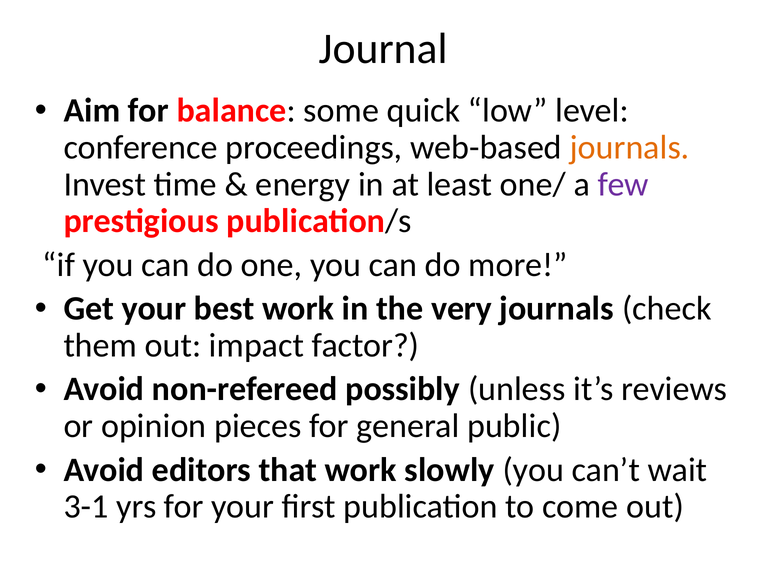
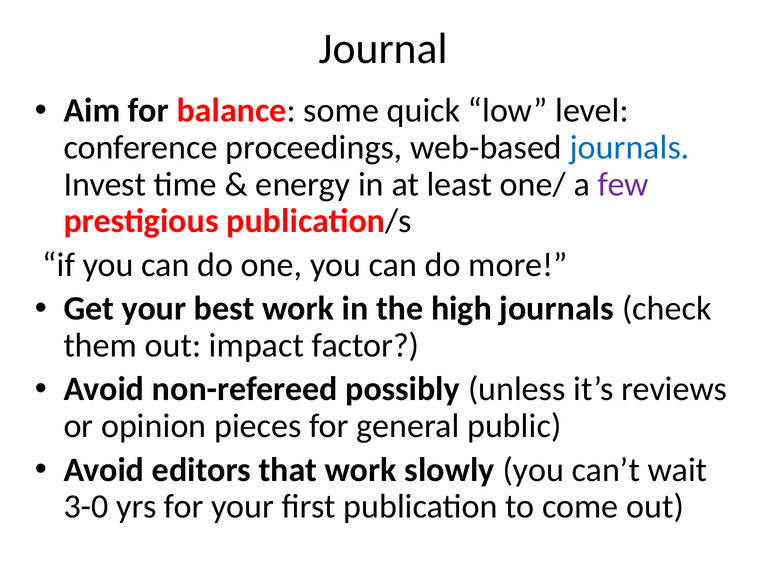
journals colour: orange -> blue (630, 147)
very: very -> high (461, 308)
3-1: 3-1 -> 3-0 (86, 506)
